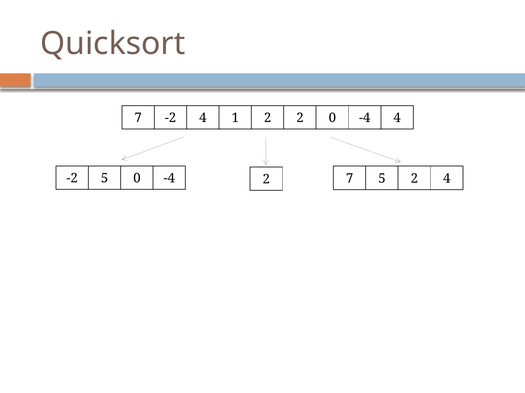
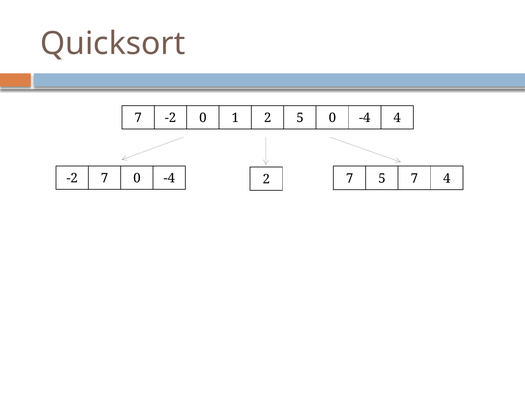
-2 4: 4 -> 0 (203, 118)
2 2: 2 -> 5 (300, 118)
-2 5: 5 -> 7 (105, 179)
5 2: 2 -> 7 (414, 179)
